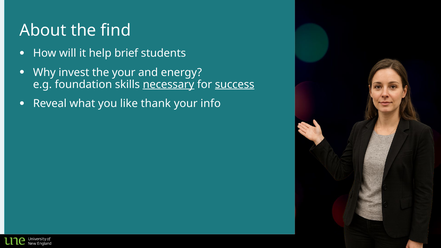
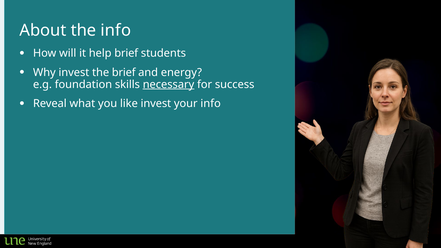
the find: find -> info (116, 30)
the your: your -> brief (124, 72)
success underline: present -> none (235, 84)
like thank: thank -> invest (156, 104)
